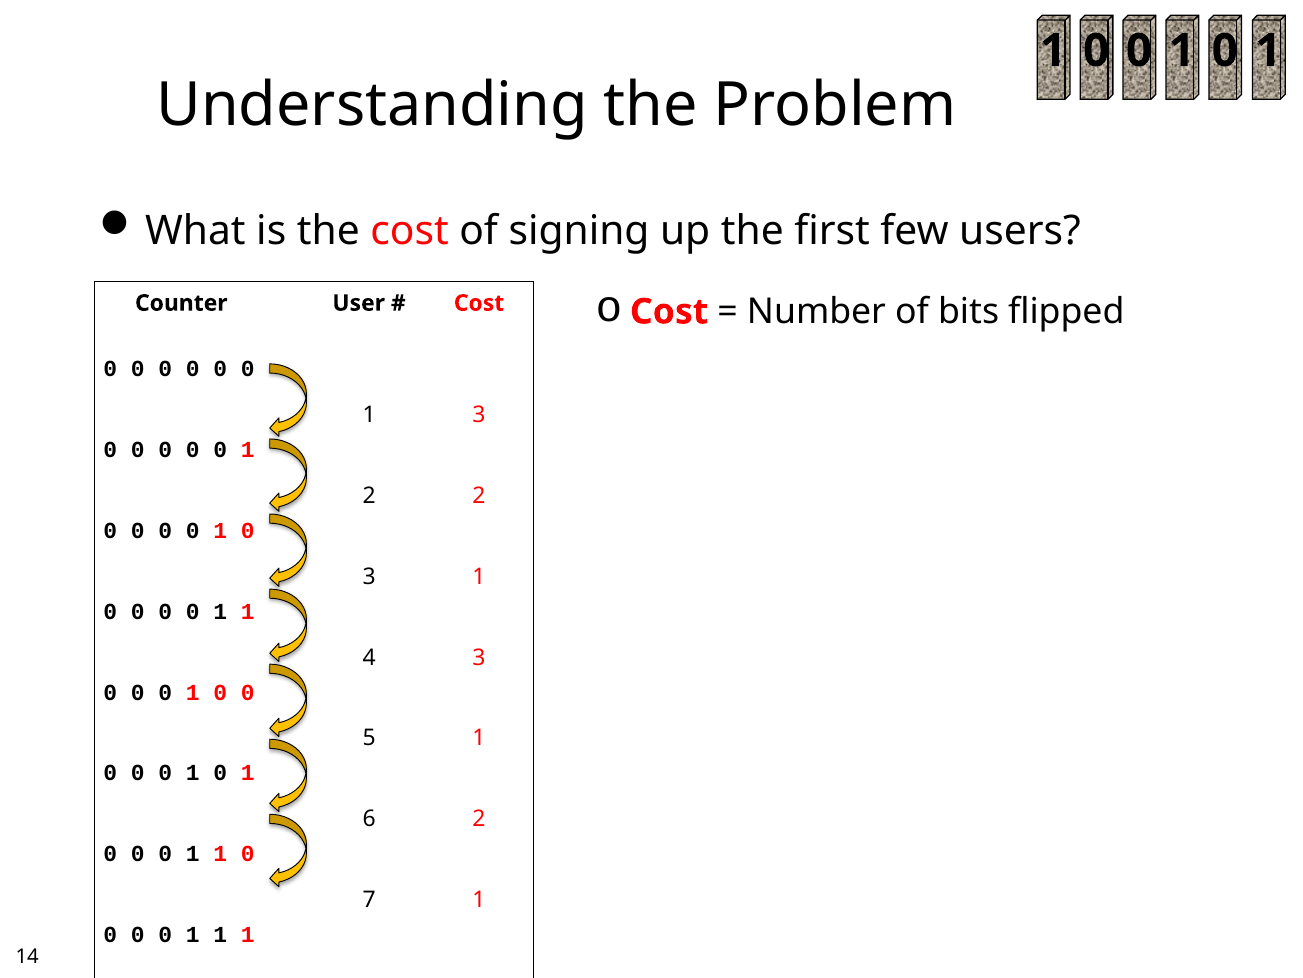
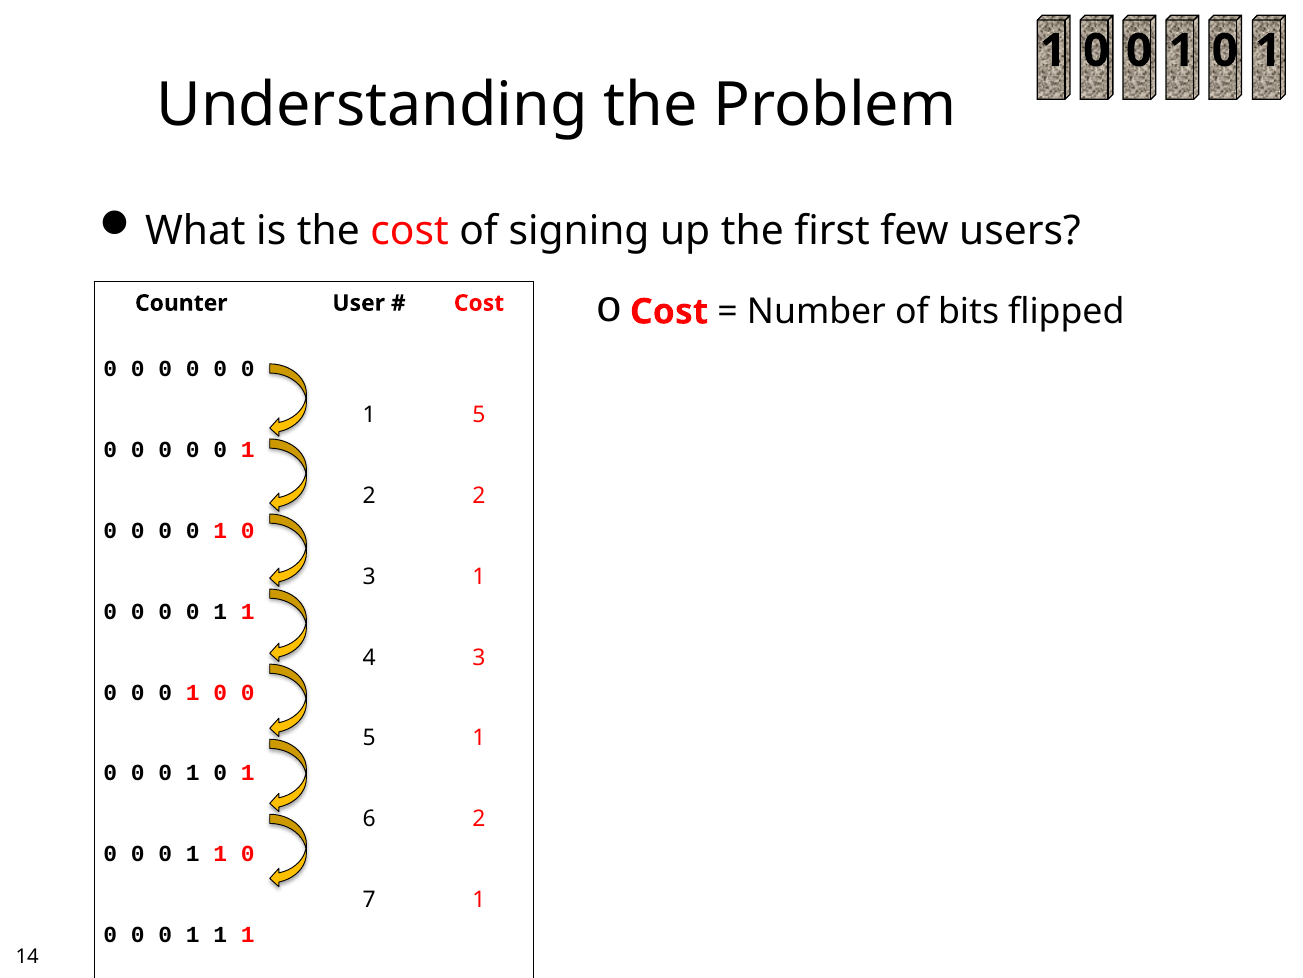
1 3: 3 -> 5 (479, 415)
